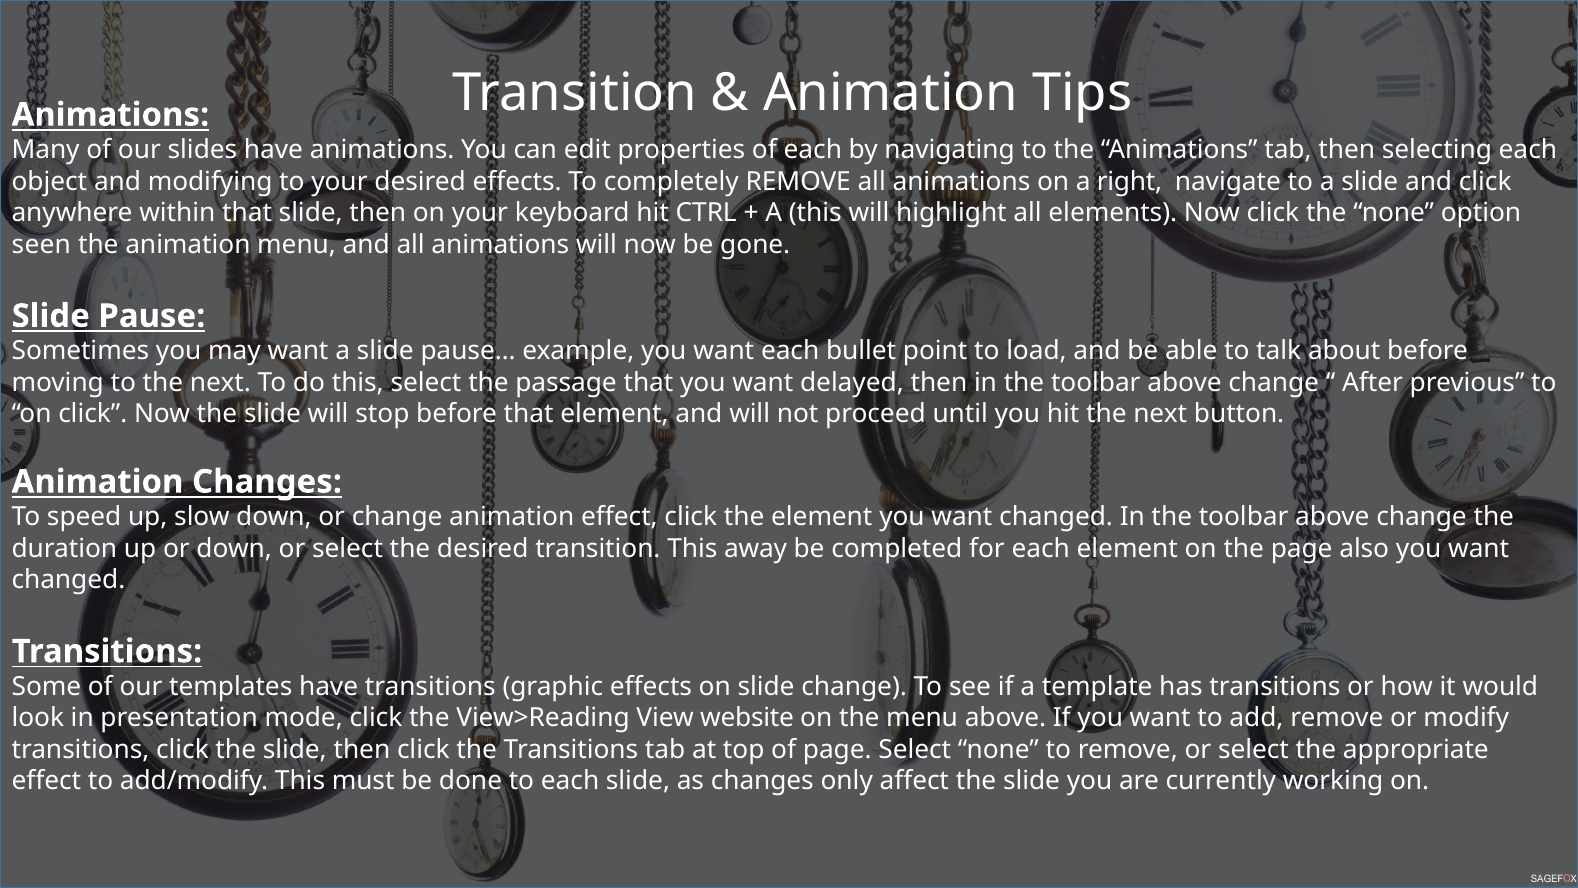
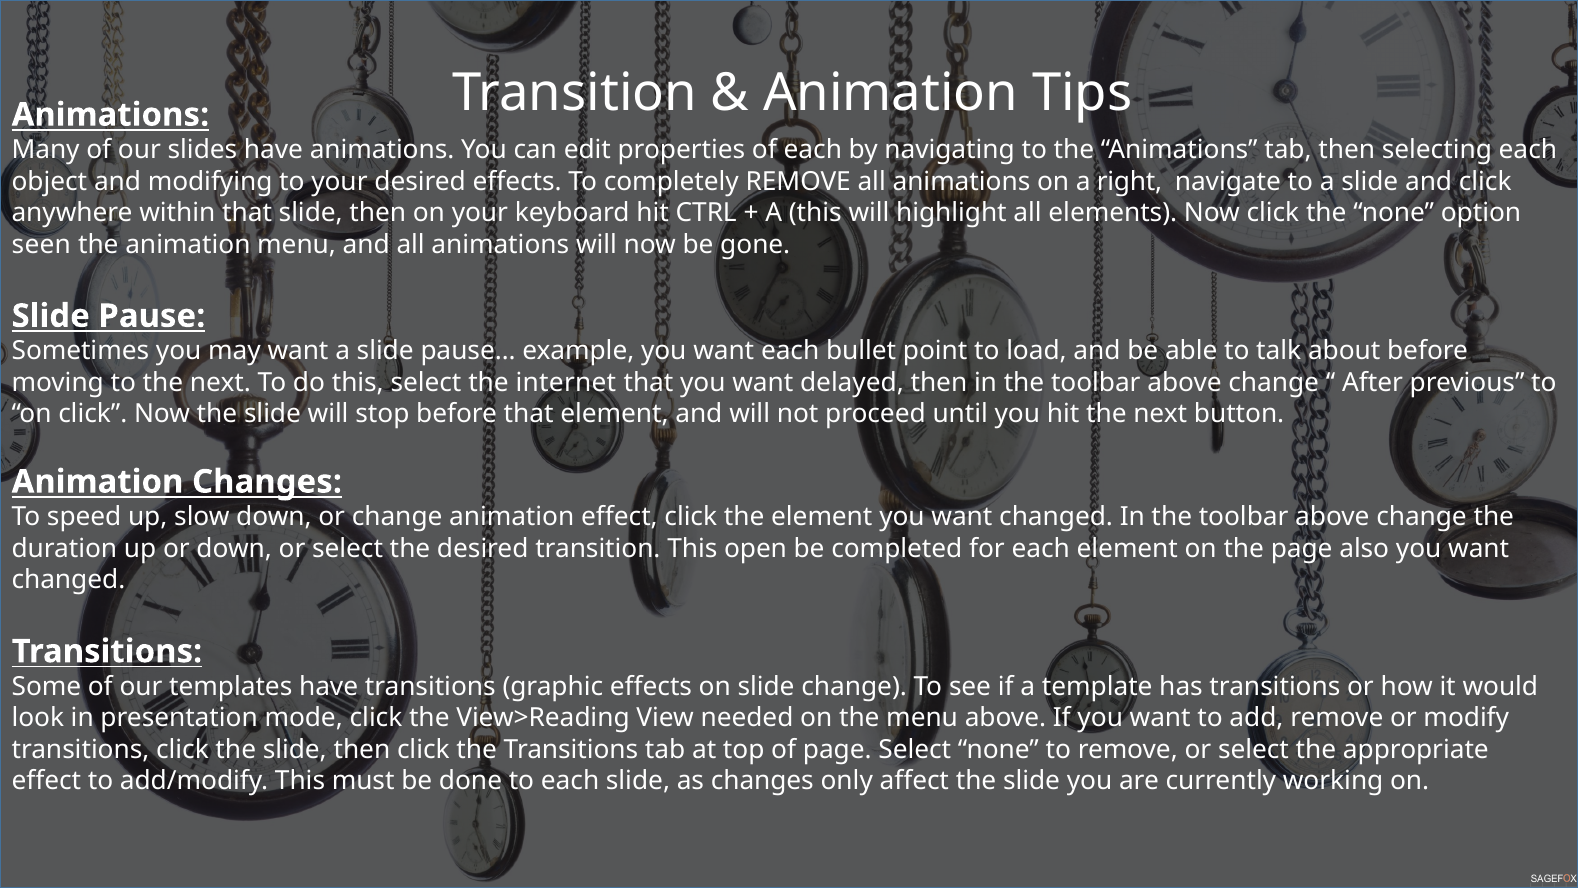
passage: passage -> internet (566, 382)
away: away -> open (756, 548)
website: website -> needed (747, 718)
